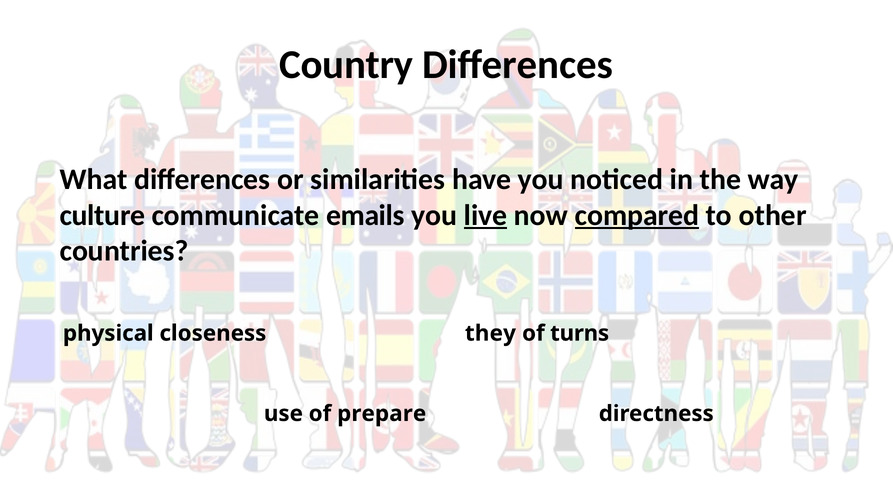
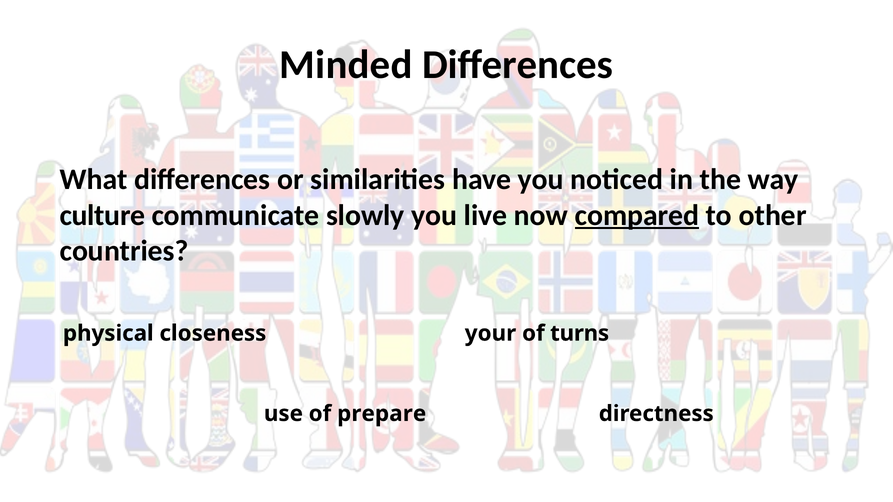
Country: Country -> Minded (346, 65)
emails: emails -> slowly (365, 215)
live underline: present -> none (486, 215)
they: they -> your (490, 334)
